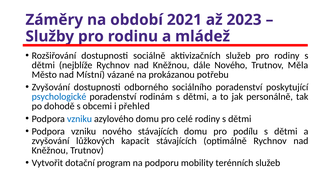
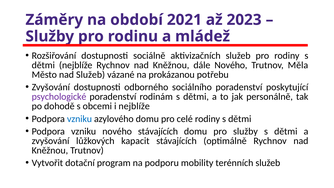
nad Místní: Místní -> Služeb (91, 75)
psychologické colour: blue -> purple (59, 97)
i přehled: přehled -> nejblíže (134, 106)
pro podílu: podílu -> služby (245, 131)
